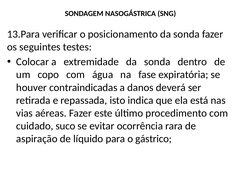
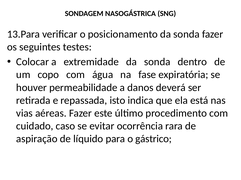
contraindicadas: contraindicadas -> permeabilidade (83, 88)
suco: suco -> caso (65, 126)
